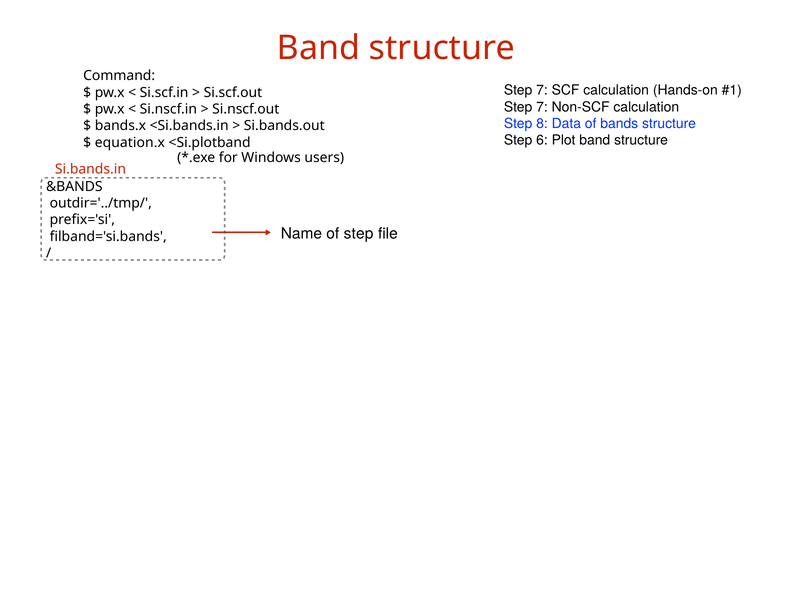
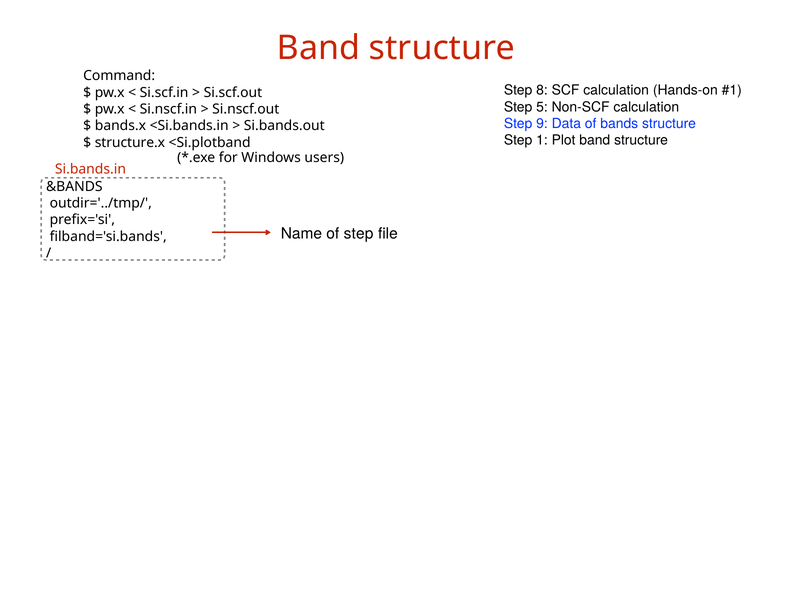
7: 7 -> 8 (542, 90)
7: 7 -> 5 (542, 107)
8: 8 -> 9 (542, 124)
6: 6 -> 1 (542, 140)
equation.x: equation.x -> structure.x (130, 143)
